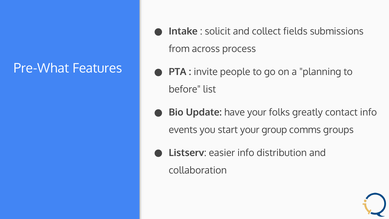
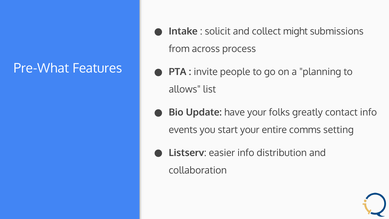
fields: fields -> might (295, 31)
before: before -> allows (185, 89)
group: group -> entire (274, 130)
groups: groups -> setting (338, 130)
